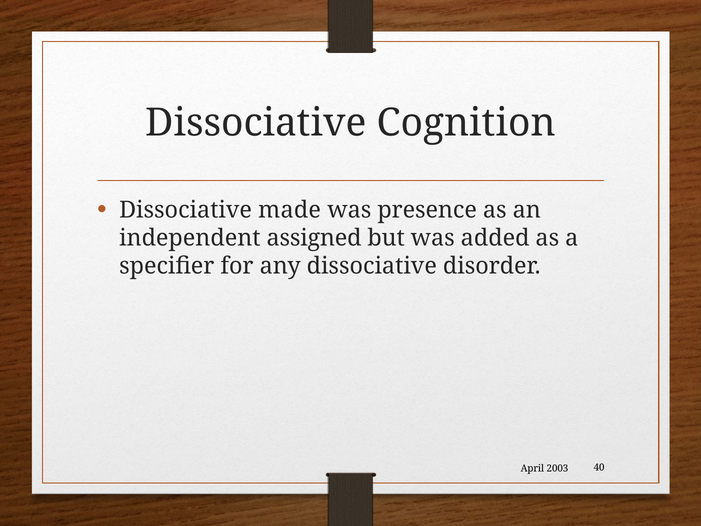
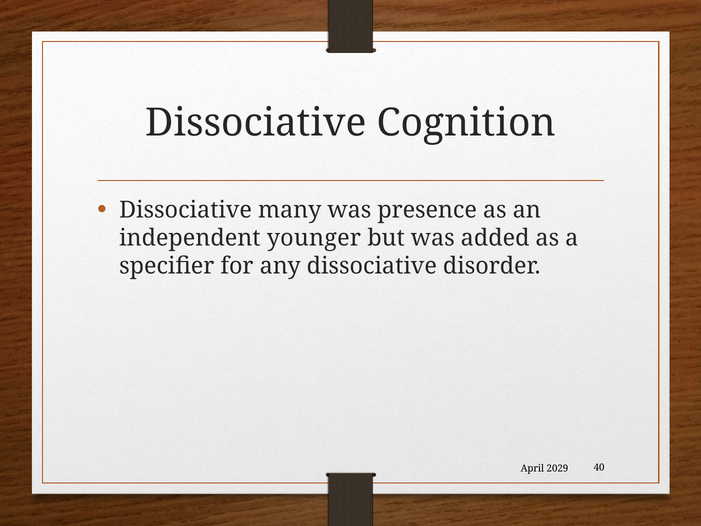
made: made -> many (290, 210)
assigned: assigned -> younger (314, 238)
2003: 2003 -> 2029 (557, 468)
